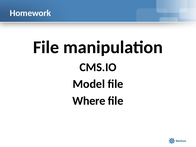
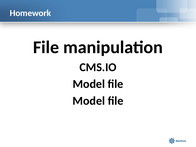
Where: Where -> Model (89, 101)
